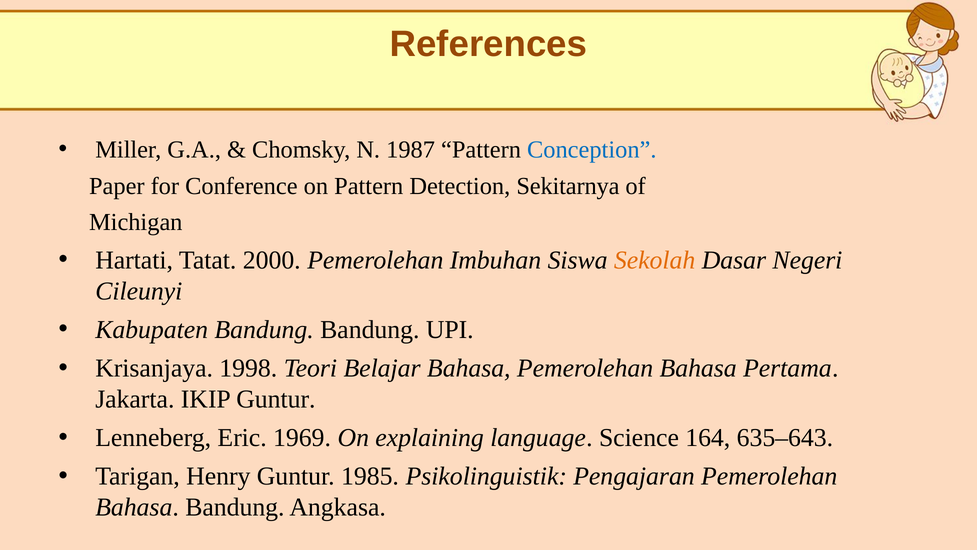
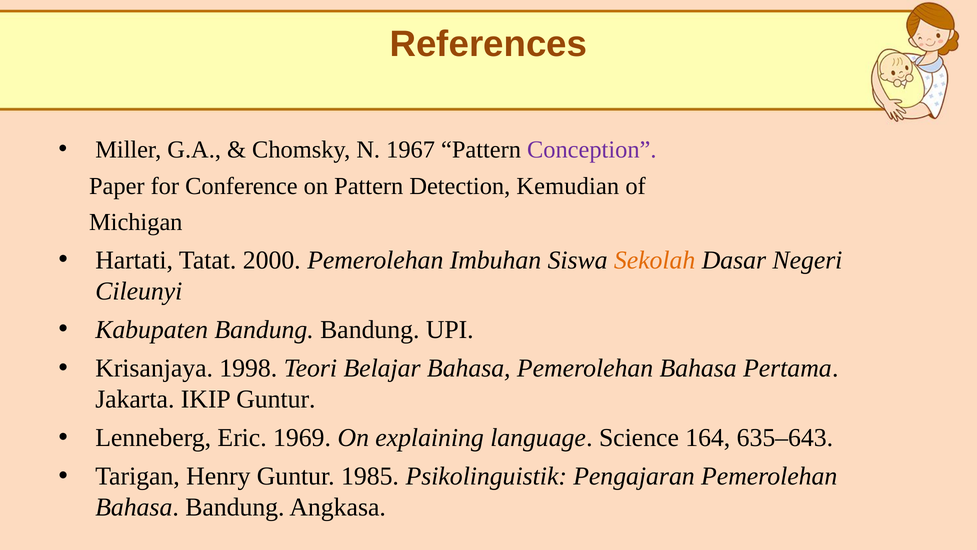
1987: 1987 -> 1967 (411, 149)
Conception colour: blue -> purple (592, 149)
Sekitarnya: Sekitarnya -> Kemudian (568, 186)
